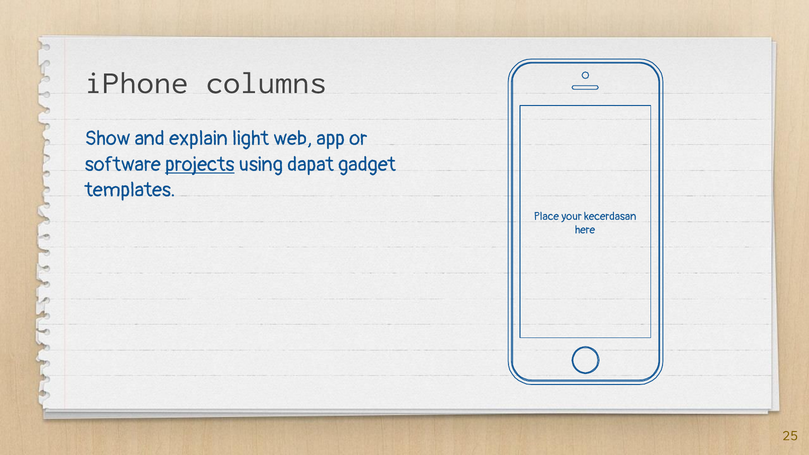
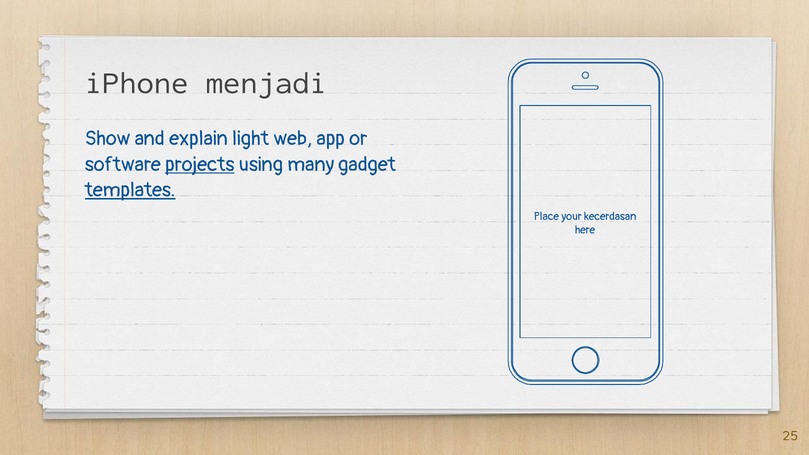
columns: columns -> menjadi (266, 83)
dapat: dapat -> many (311, 164)
templates underline: none -> present (130, 190)
